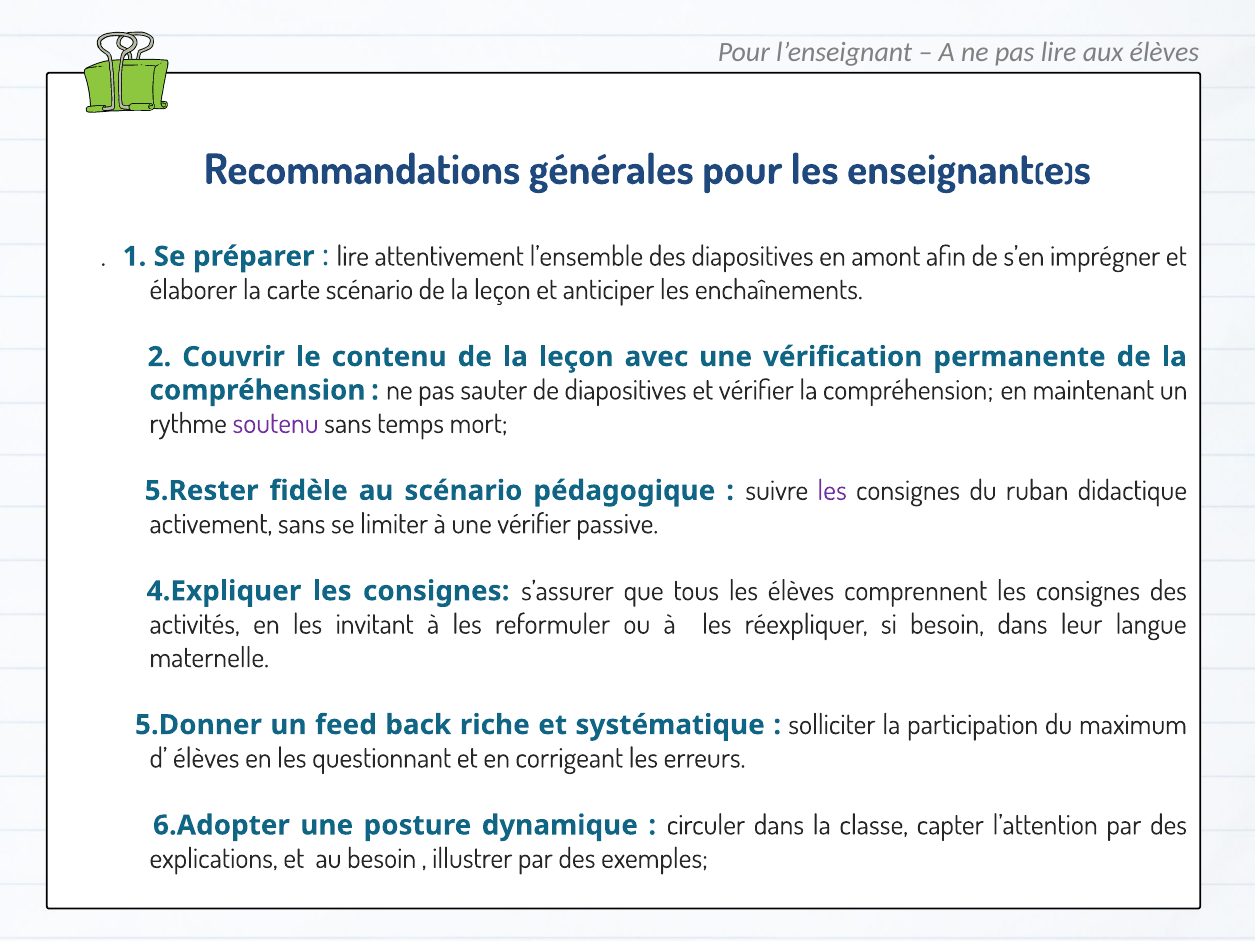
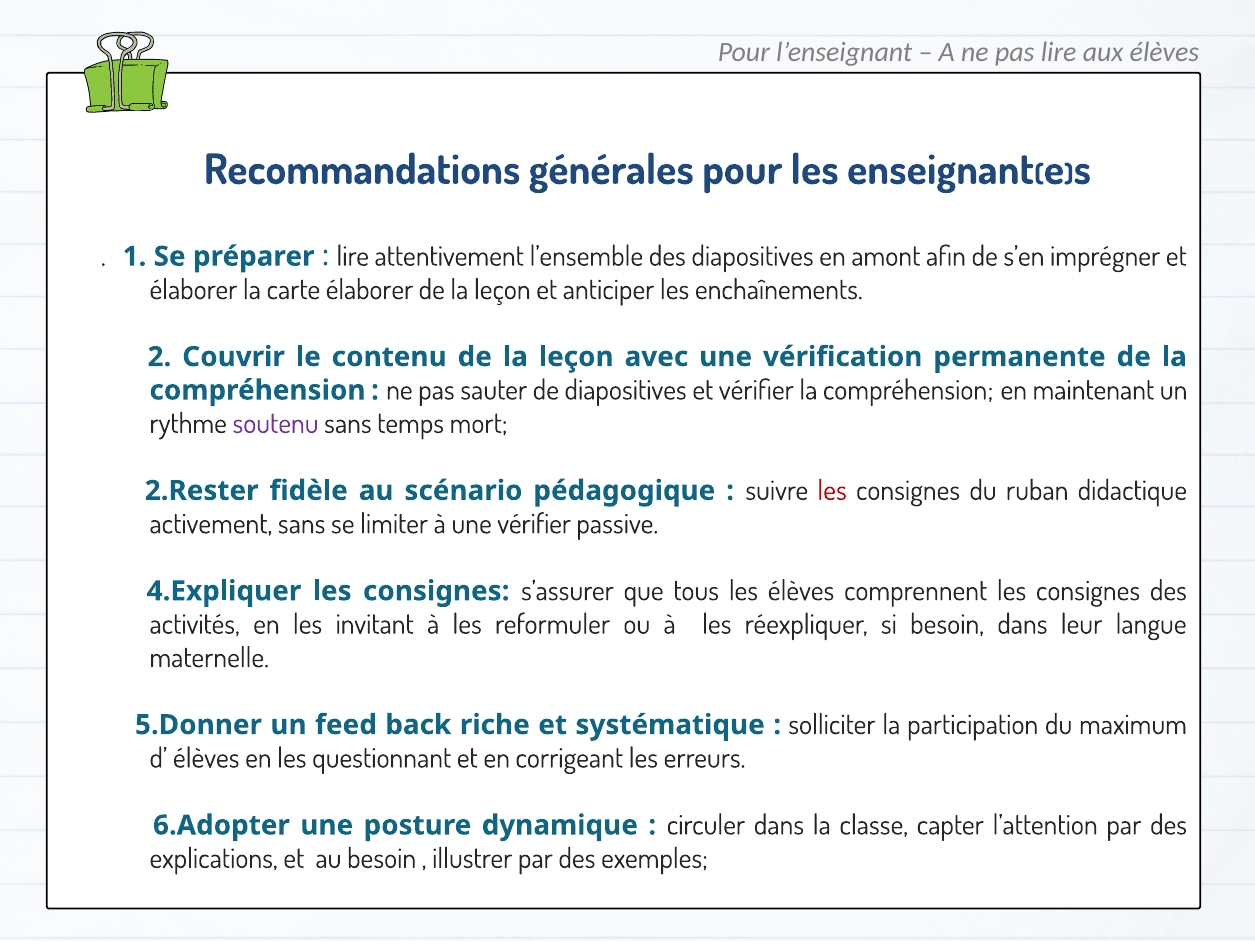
carte scénario: scénario -> élaborer (369, 290)
5.Rester: 5.Rester -> 2.Rester (202, 491)
les colour: purple -> red (832, 491)
